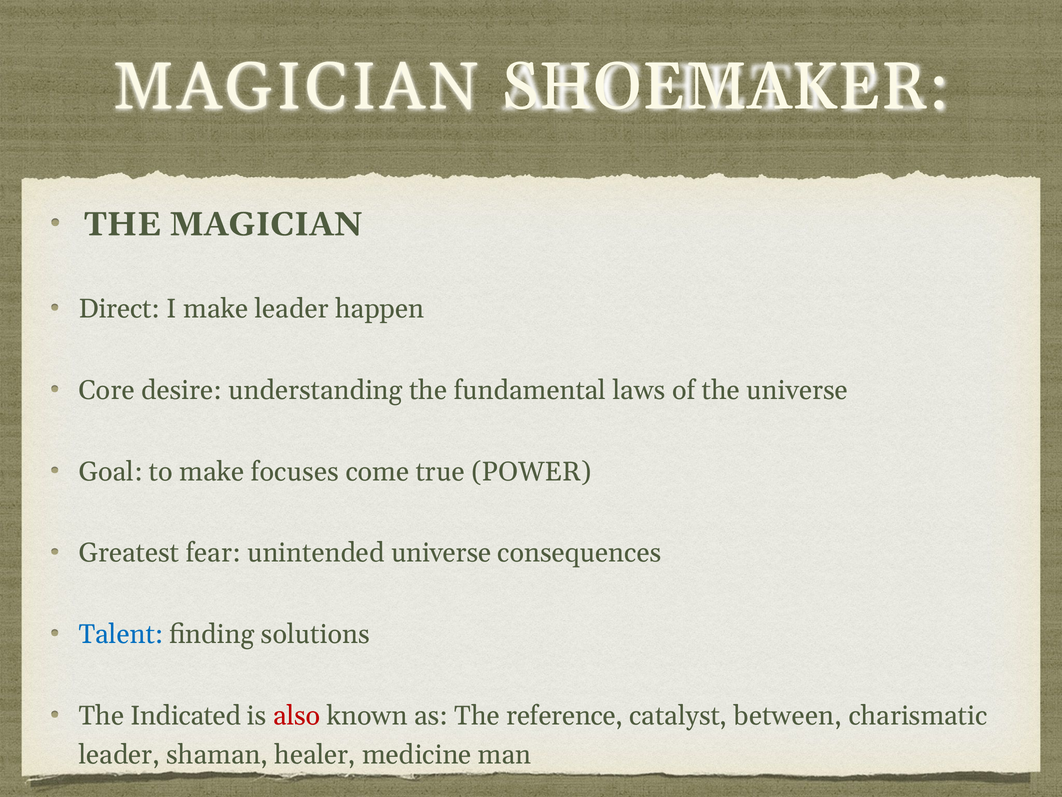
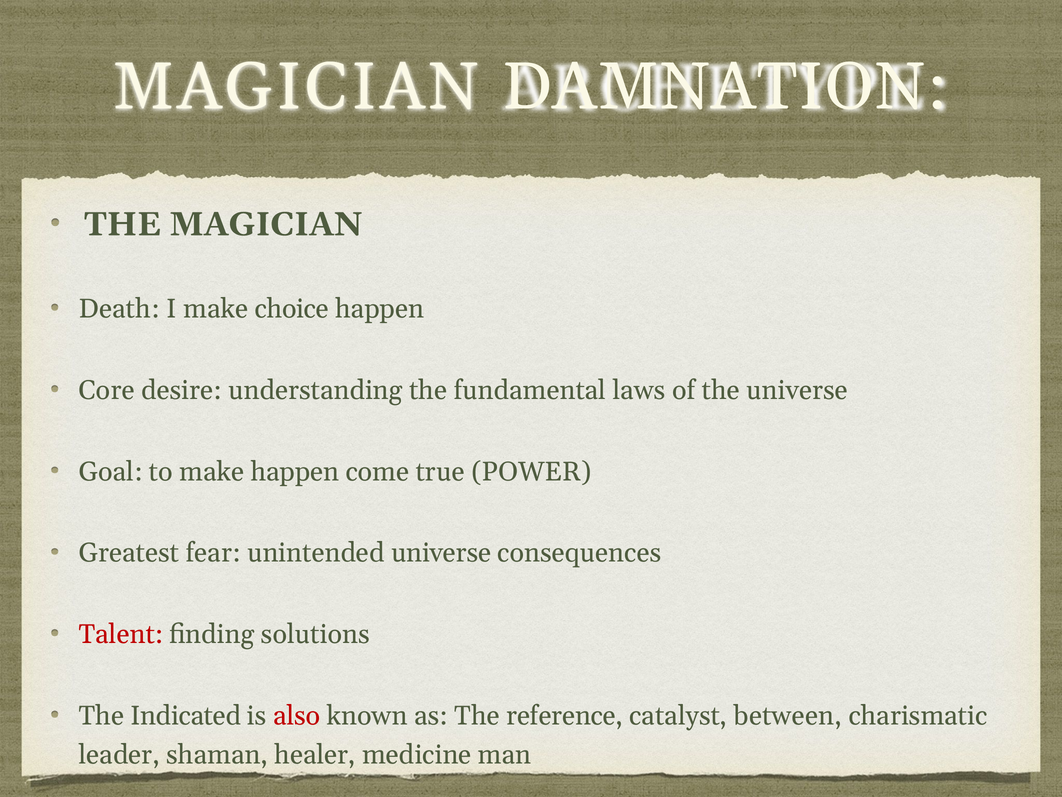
SHOEMAKER: SHOEMAKER -> DAMNATION (725, 87)
Direct: Direct -> Death (119, 309)
make leader: leader -> choice (292, 309)
make focuses: focuses -> happen (295, 471)
Talent colour: blue -> red (121, 634)
